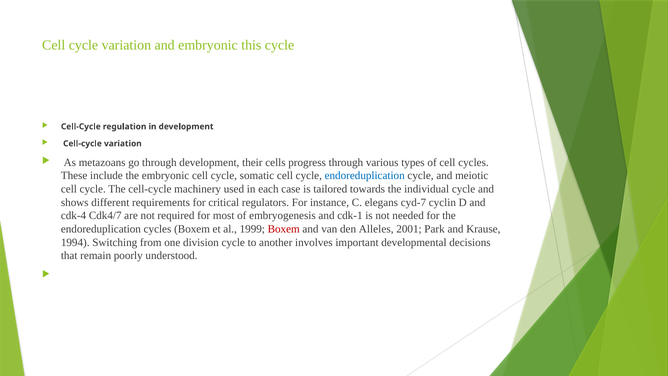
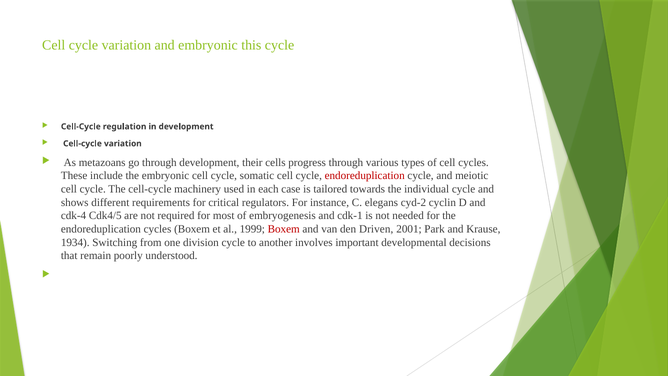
endoreduplication colour: blue -> red (365, 176)
cyd-7: cyd-7 -> cyd-2 (413, 202)
Cdk4/7: Cdk4/7 -> Cdk4/5 (105, 216)
Alleles: Alleles -> Driven (376, 229)
1994: 1994 -> 1934 (75, 242)
